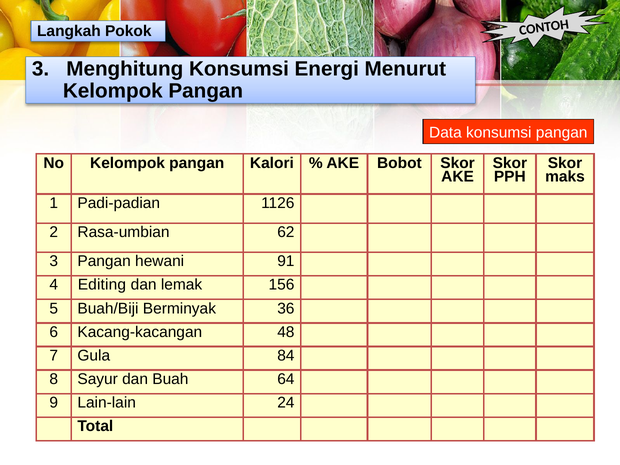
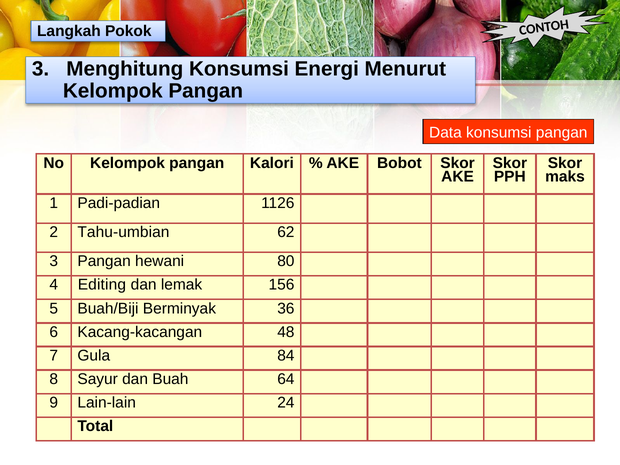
Rasa-umbian: Rasa-umbian -> Tahu-umbian (123, 232)
91: 91 -> 80 (286, 261)
